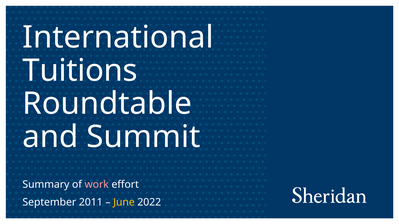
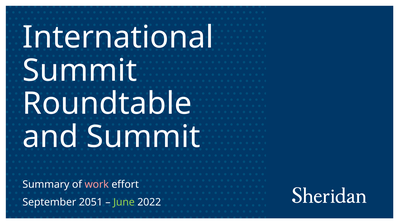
Tuitions: Tuitions -> Summit (80, 71)
2011: 2011 -> 2051 (91, 202)
June colour: yellow -> light green (124, 202)
